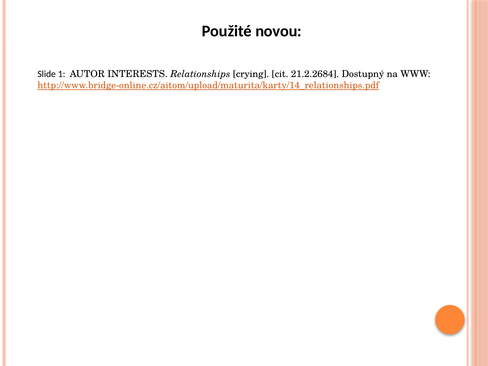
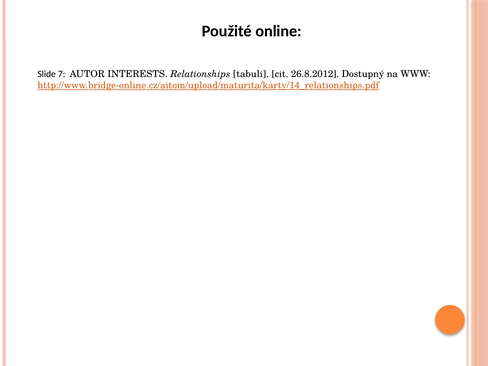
novou: novou -> online (279, 31)
1: 1 -> 7 (62, 74)
crying: crying -> tabuli (251, 74)
21.2.2684: 21.2.2684 -> 26.8.2012 (315, 74)
